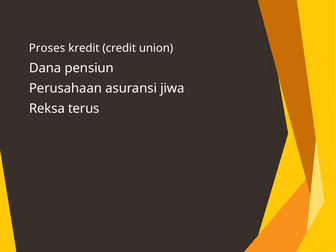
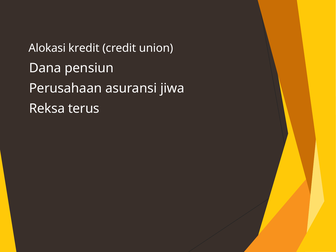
Proses: Proses -> Alokasi (47, 48)
